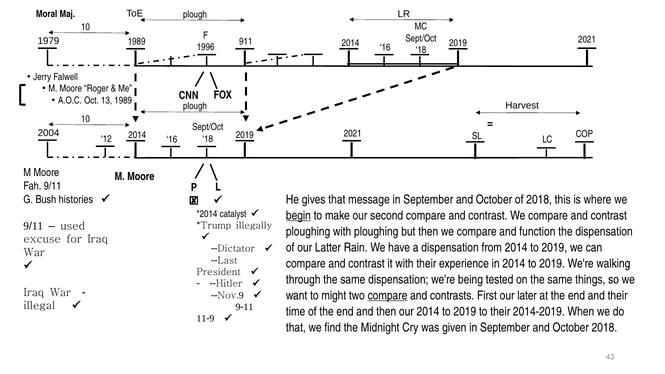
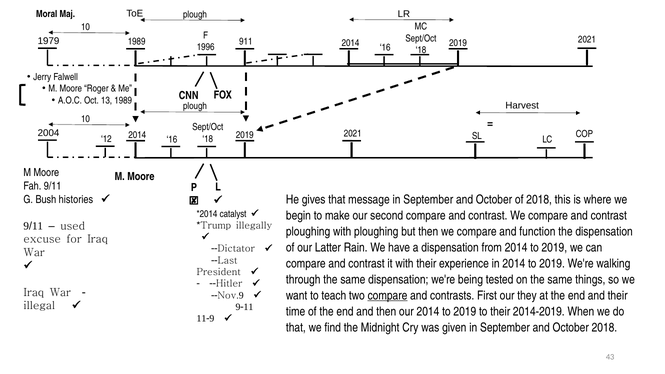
begin underline: present -> none (298, 215)
might: might -> teach (334, 296)
later: later -> they (527, 296)
